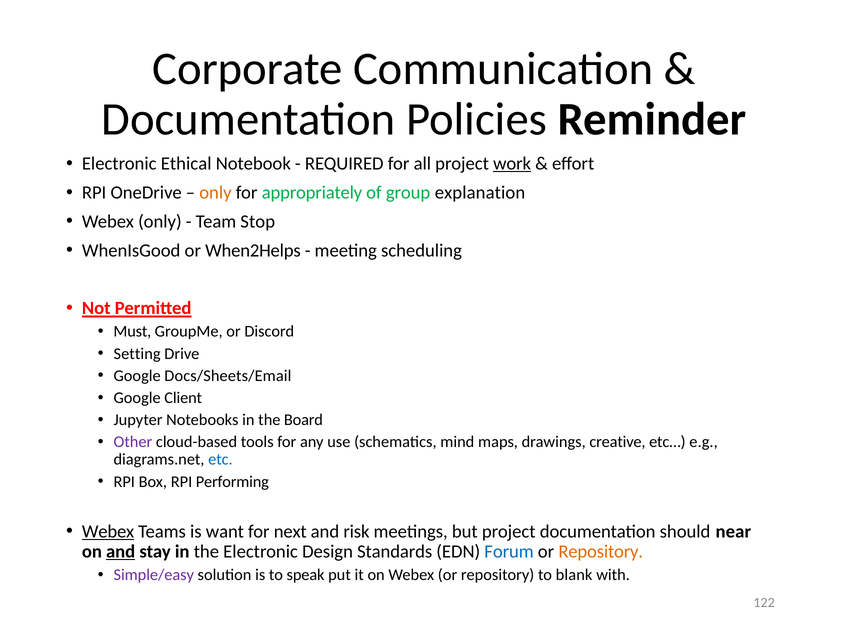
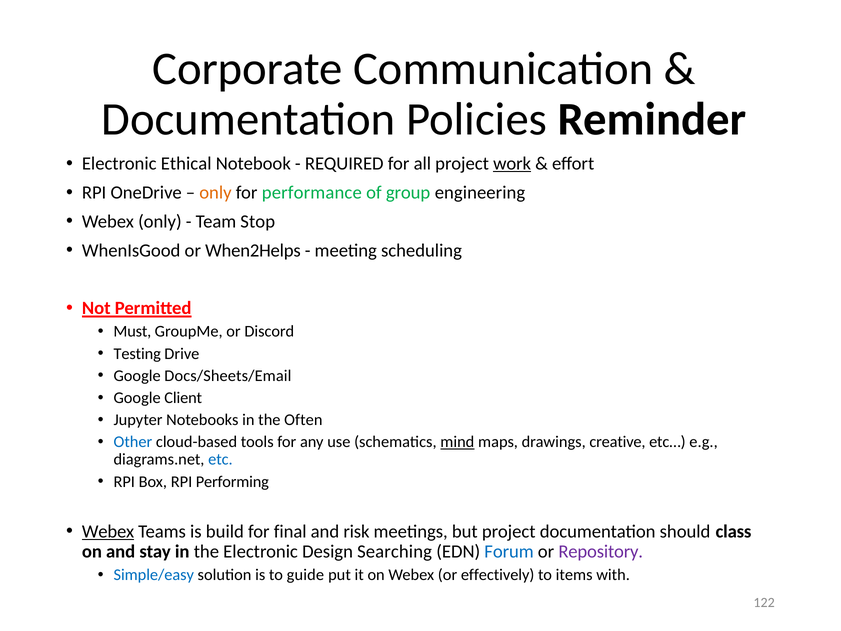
appropriately: appropriately -> performance (312, 192)
explanation: explanation -> engineering (480, 192)
Setting: Setting -> Testing (137, 354)
Board: Board -> Often (303, 420)
Other colour: purple -> blue (133, 442)
mind underline: none -> present (457, 442)
want: want -> build (225, 531)
next: next -> final (290, 531)
near: near -> class (733, 531)
and underline: present -> none (121, 551)
Standards: Standards -> Searching (395, 551)
Repository colour: orange -> purple (601, 551)
Simple/easy colour: purple -> blue (154, 575)
speak: speak -> guide (305, 575)
Webex or repository: repository -> effectively (498, 575)
blank: blank -> items (574, 575)
